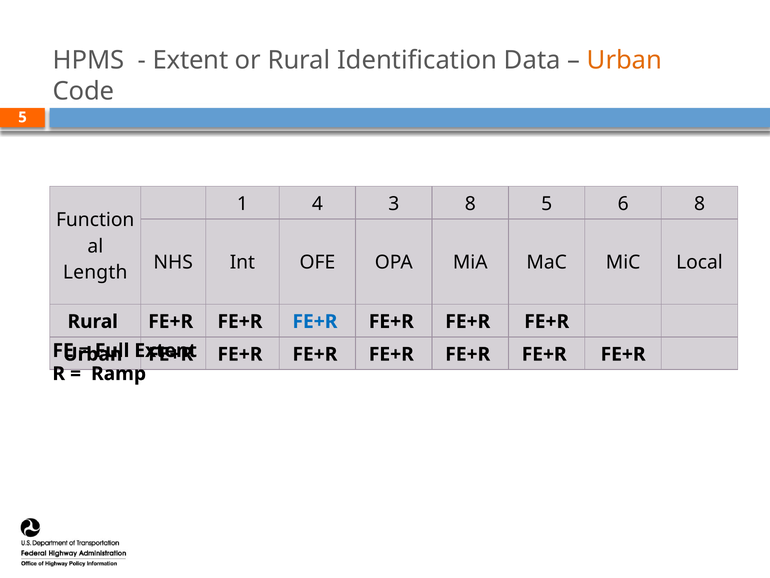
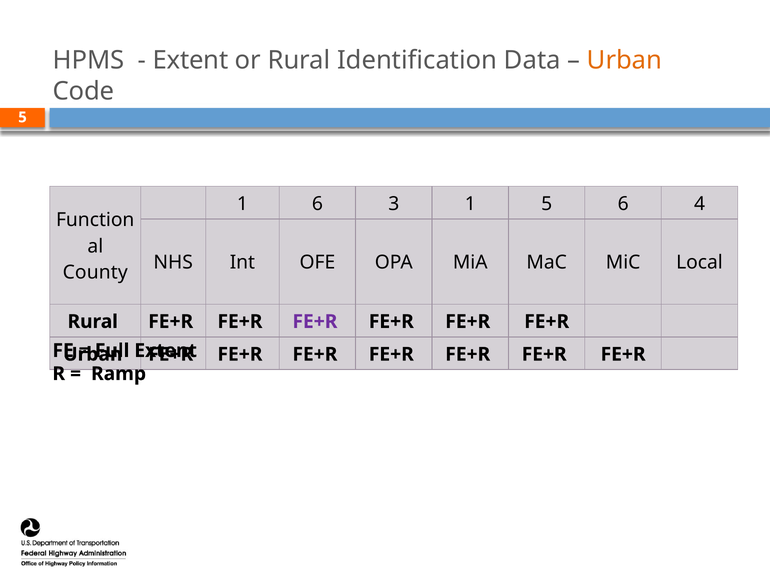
1 4: 4 -> 6 (317, 203)
3 8: 8 -> 1 (470, 203)
6 8: 8 -> 4 (700, 203)
Length: Length -> County (95, 272)
FE+R colour: blue -> purple (315, 321)
